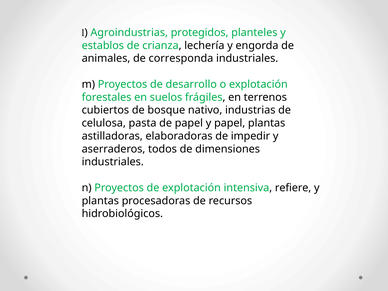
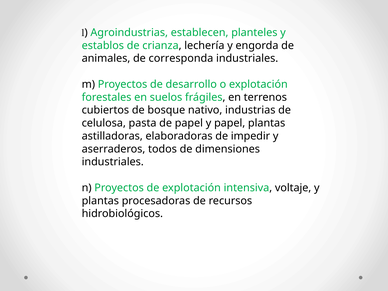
protegidos: protegidos -> establecen (200, 33)
refiere: refiere -> voltaje (293, 188)
